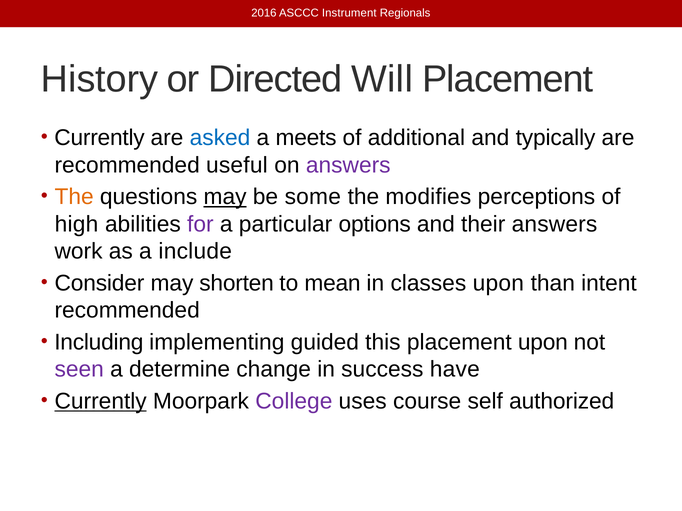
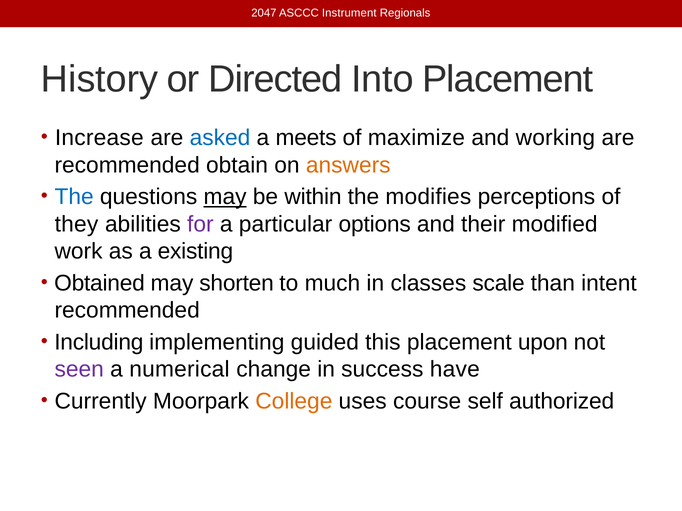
2016: 2016 -> 2047 (264, 13)
Will: Will -> Into (382, 79)
Currently: Currently -> Increase (99, 138)
additional: additional -> maximize (416, 138)
typically: typically -> working (555, 138)
useful: useful -> obtain (237, 165)
answers colour: purple -> orange (348, 165)
The colour: orange -> blue (74, 197)
some: some -> within (313, 197)
high: high -> they (77, 224)
their answers: answers -> modified (555, 224)
include: include -> existing (195, 252)
Consider: Consider -> Obtained (100, 283)
mean: mean -> much (332, 283)
classes upon: upon -> scale (499, 283)
determine: determine -> numerical (179, 370)
Currently underline: present -> none (101, 402)
College colour: purple -> orange (294, 402)
